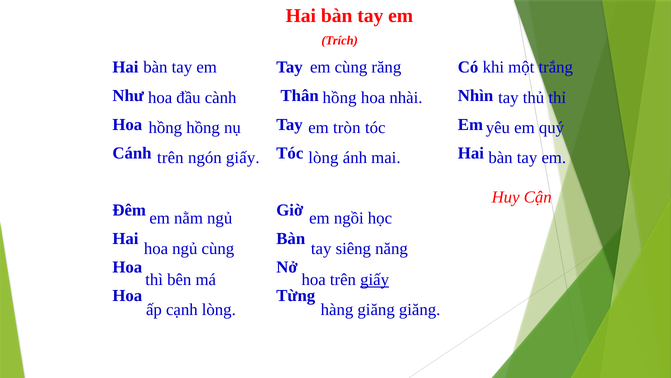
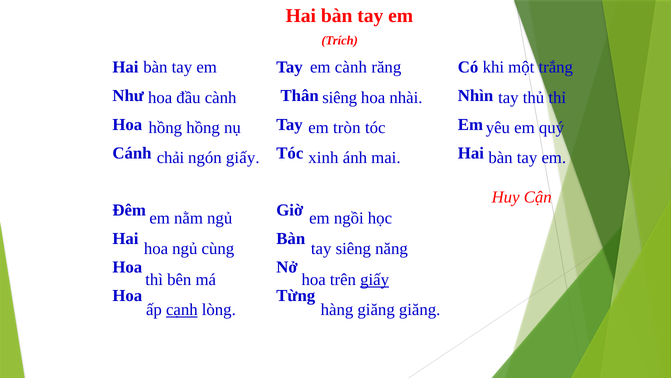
em cùng: cùng -> cành (351, 67)
hồng: hồng -> siêng (340, 98)
trên: trên -> chải (171, 158)
lòng: lòng -> xinh (323, 158)
cạnh underline: none -> present (182, 309)
